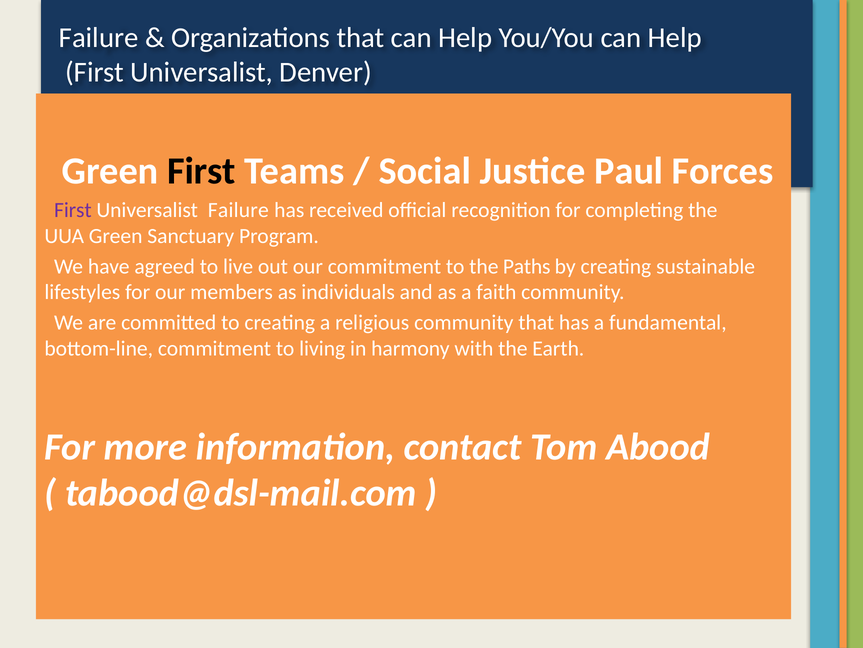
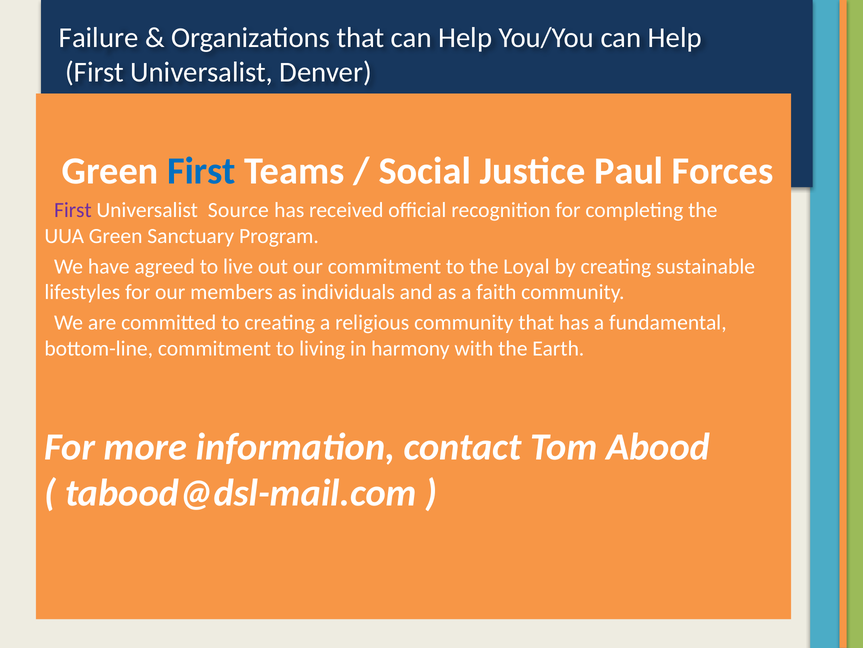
First colour: black -> blue (201, 171)
Universalist Failure: Failure -> Source (238, 210)
Paths: Paths -> Loyal (527, 266)
